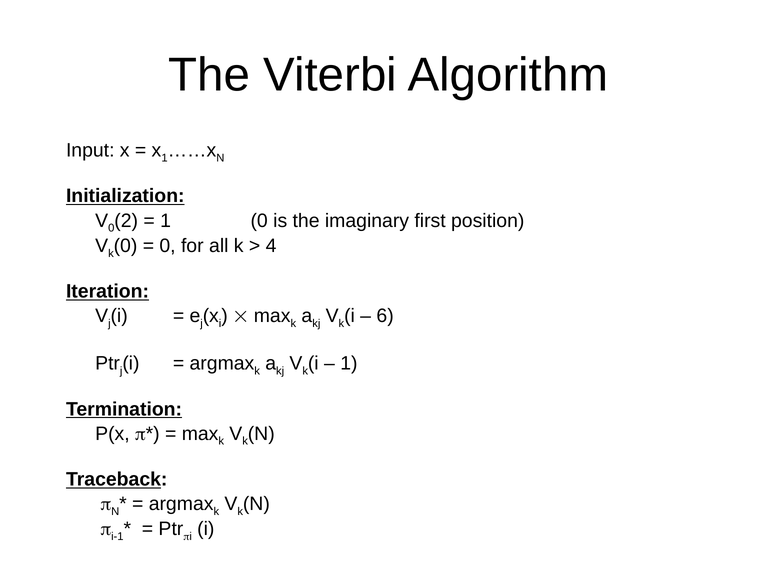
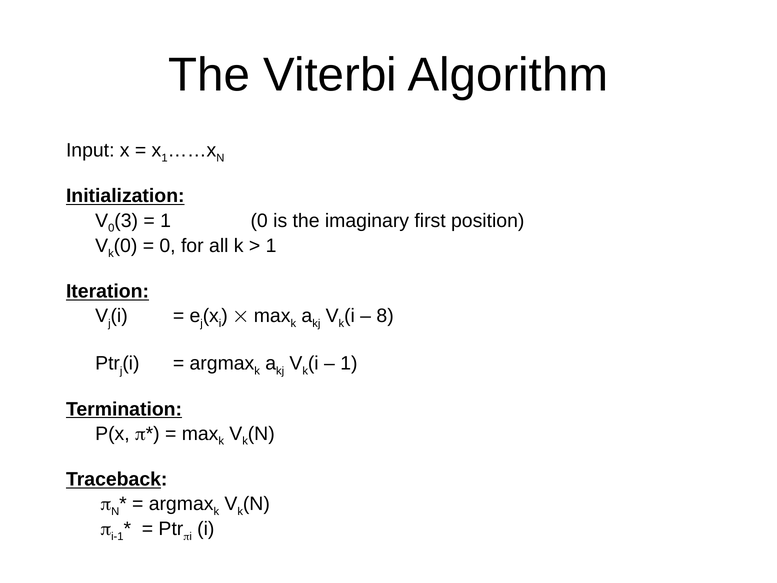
2: 2 -> 3 (126, 221)
4: 4 -> 1 (271, 246)
6: 6 -> 8 (385, 316)
